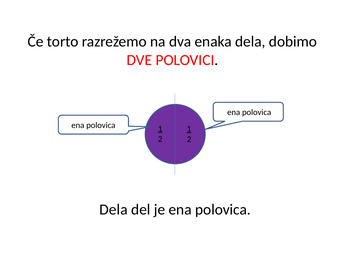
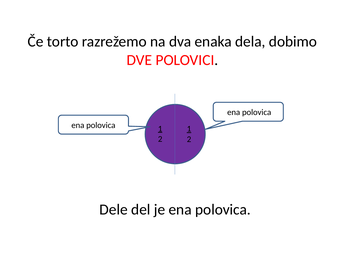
Dela: Dela -> Dele (114, 209)
